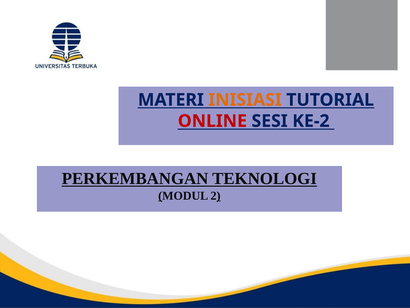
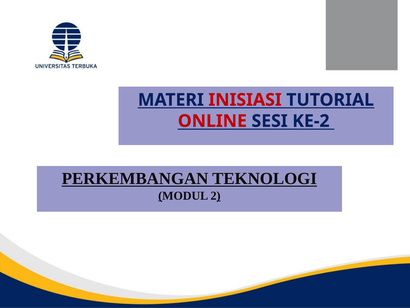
INISIASI colour: orange -> red (245, 100)
